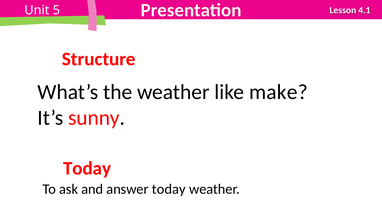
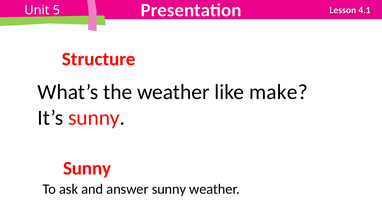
Today: Today -> Sunny (87, 168)
answer today: today -> sunny (169, 189)
